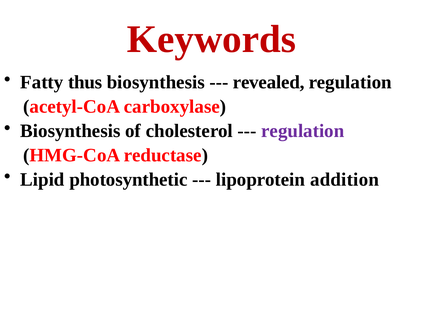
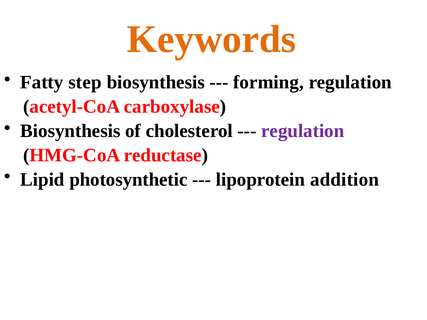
Keywords colour: red -> orange (211, 39)
thus: thus -> step (85, 82)
revealed: revealed -> forming (269, 82)
